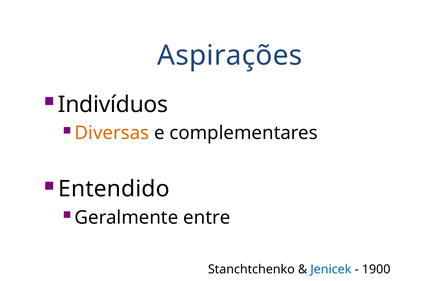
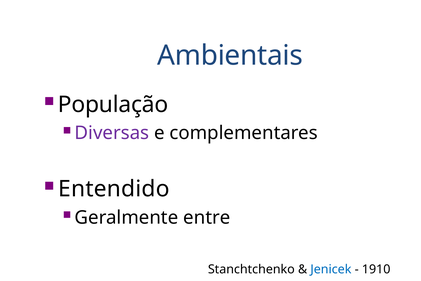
Aspirações: Aspirações -> Ambientais (230, 55)
Indivíduos: Indivíduos -> População (113, 104)
Diversas colour: orange -> purple (112, 133)
1900: 1900 -> 1910 (376, 269)
